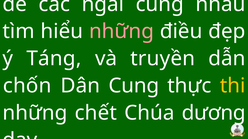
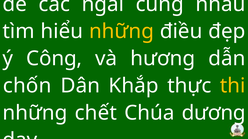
những colour: pink -> yellow (121, 32)
Táng: Táng -> Công (54, 59)
truyền: truyền -> hương (163, 59)
Cung: Cung -> Khắp (134, 86)
